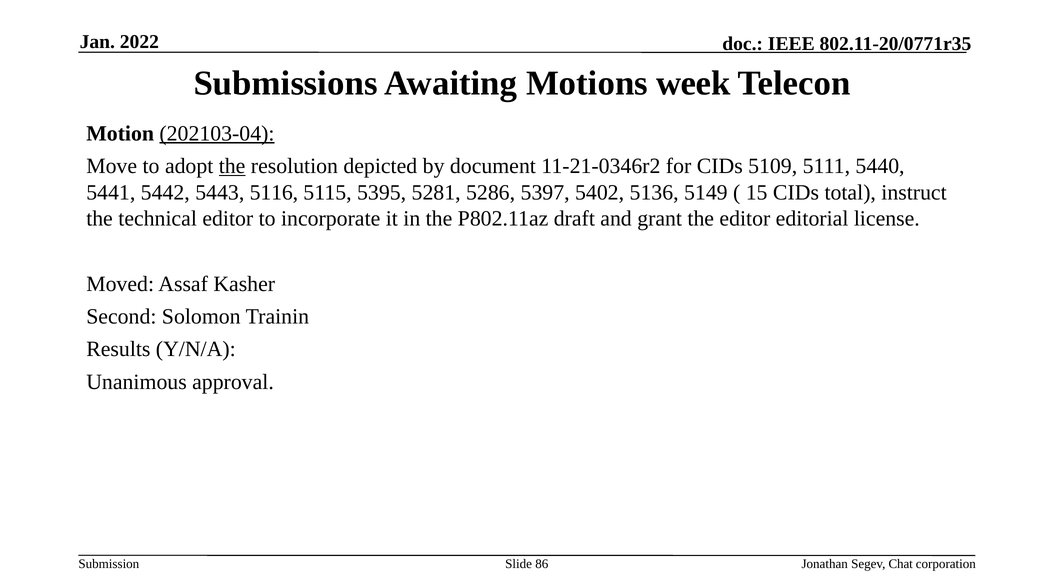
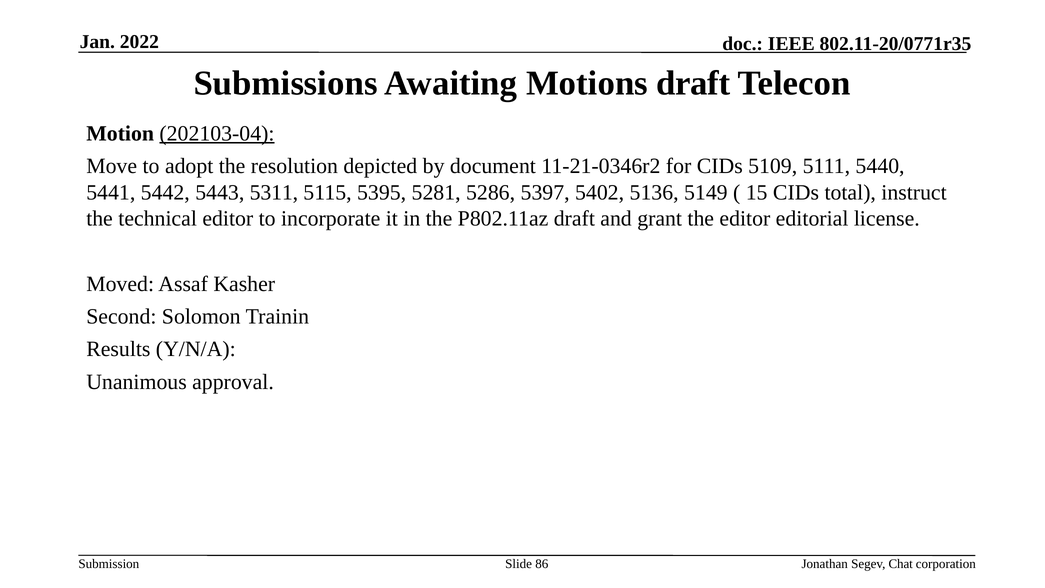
Motions week: week -> draft (693, 83)
the underline: present -> none (232, 166)
5116: 5116 -> 5311 (274, 192)
